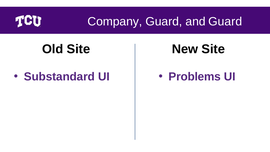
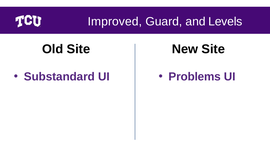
Company: Company -> Improved (115, 22)
and Guard: Guard -> Levels (225, 22)
